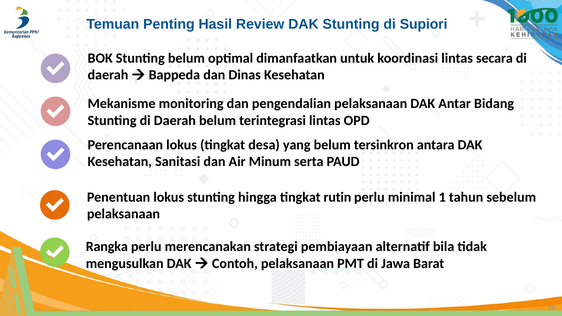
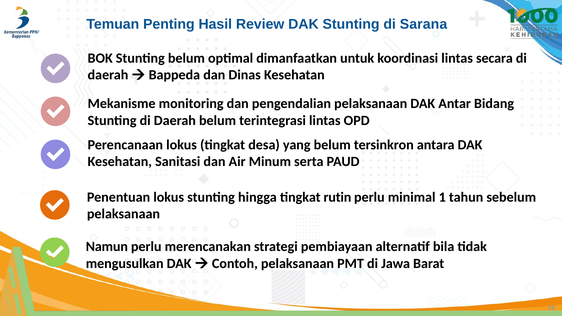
Supiori: Supiori -> Sarana (424, 24)
Rangka: Rangka -> Namun (107, 247)
